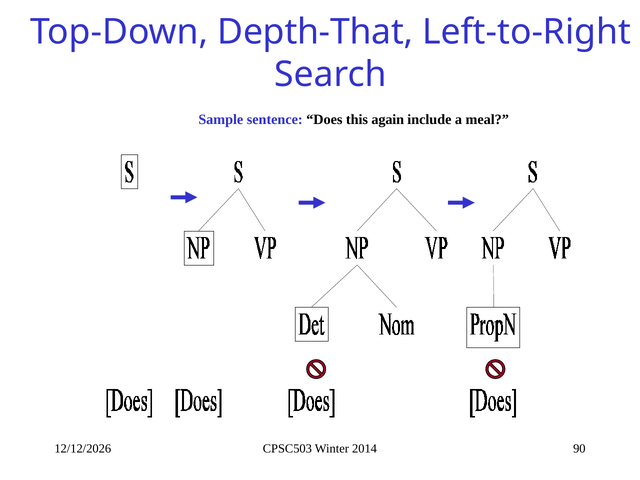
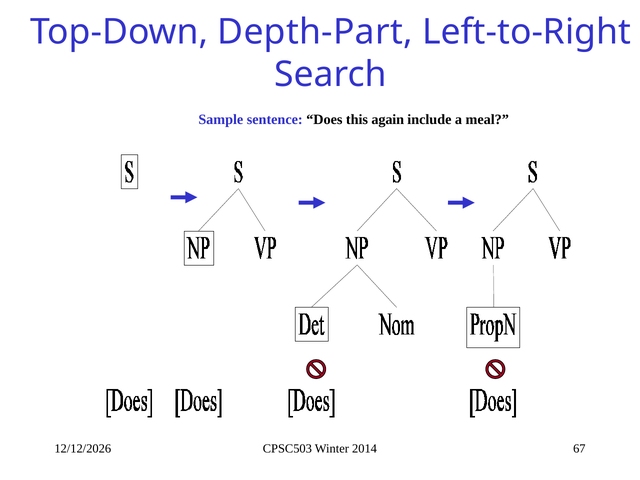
Depth-That: Depth-That -> Depth-Part (315, 32)
90: 90 -> 67 (579, 449)
